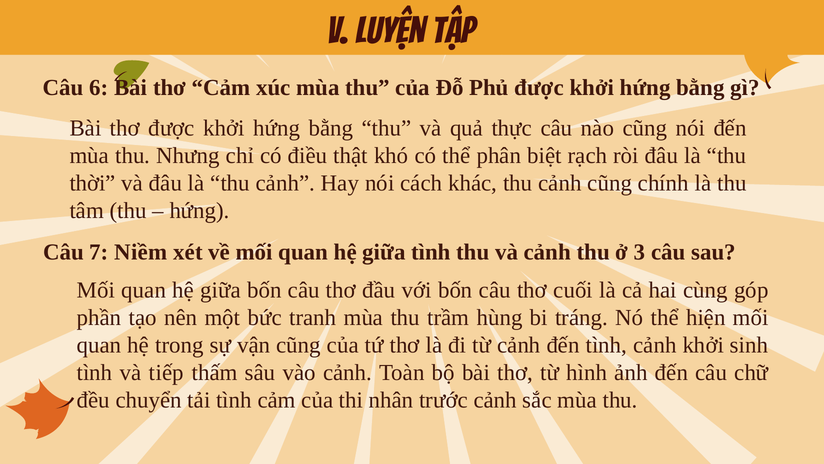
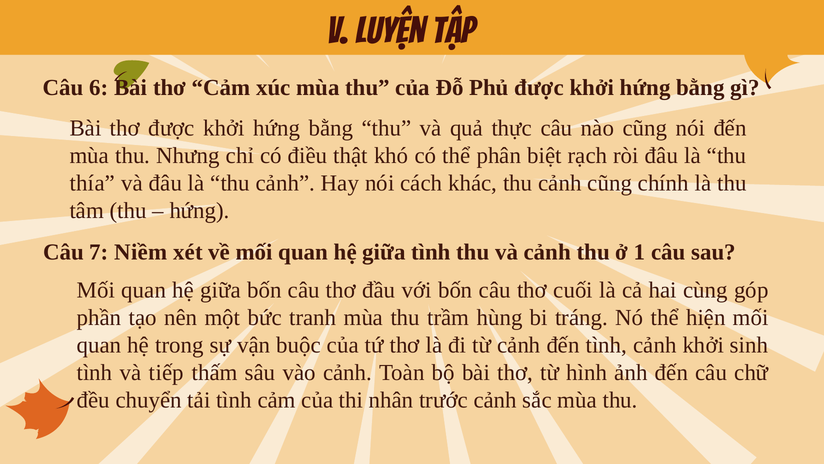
thời: thời -> thía (92, 183)
3: 3 -> 1 (640, 252)
vận cũng: cũng -> buộc (299, 345)
